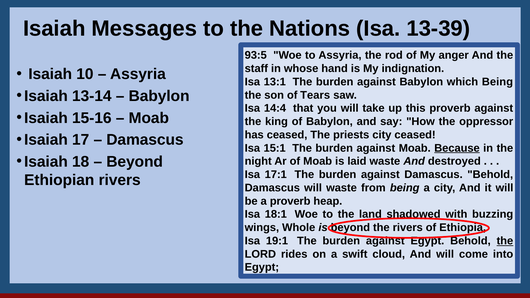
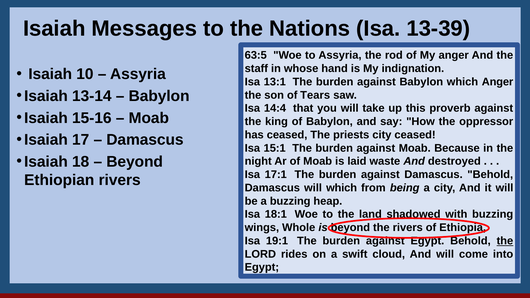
93:5: 93:5 -> 63:5 (256, 55)
which Being: Being -> Anger (498, 82)
Because underline: present -> none (457, 148)
will waste: waste -> which (342, 188)
a proverb: proverb -> buzzing (290, 201)
